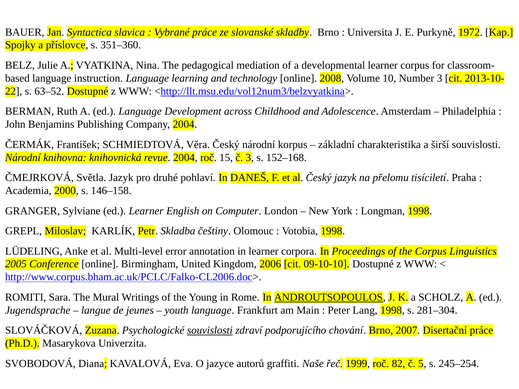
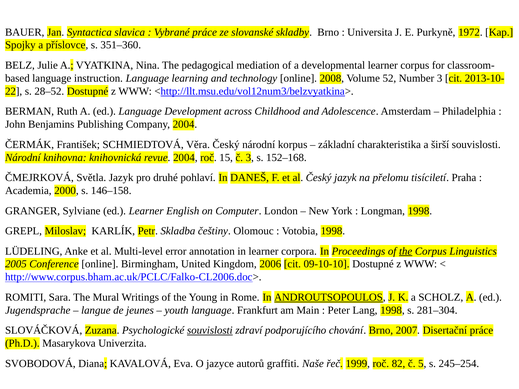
10: 10 -> 52 (389, 78)
63–52: 63–52 -> 28–52 (49, 91)
the underline: none -> present (406, 251)
